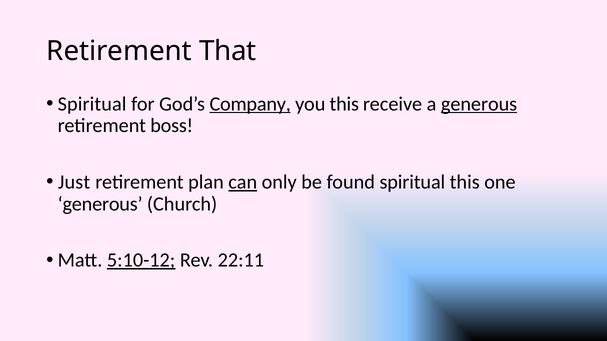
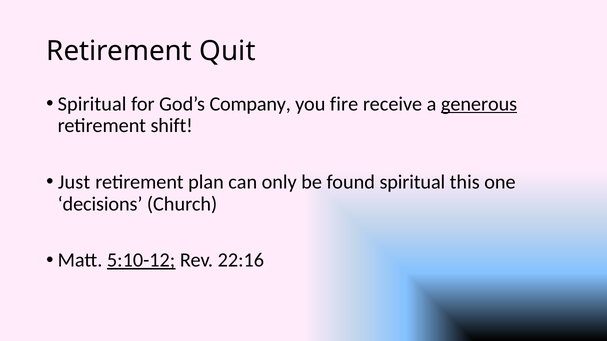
That: That -> Quit (228, 51)
Company underline: present -> none (250, 104)
you this: this -> fire (344, 104)
boss: boss -> shift (172, 126)
can underline: present -> none (243, 182)
generous: generous -> decisions (100, 204)
22:11: 22:11 -> 22:16 (241, 260)
